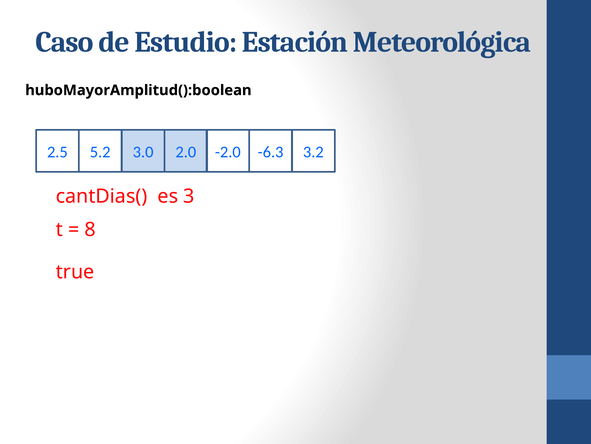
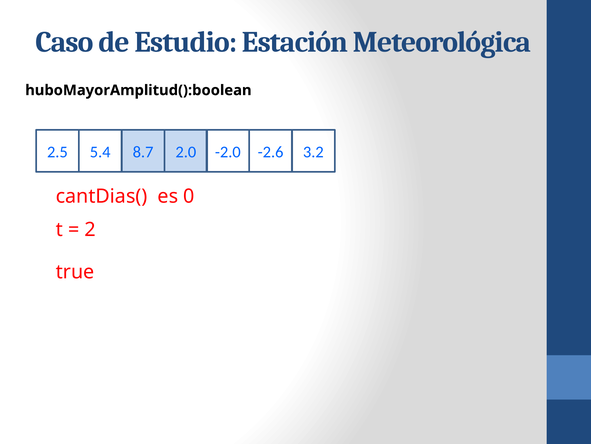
5.2: 5.2 -> 5.4 (100, 152)
3.0: 3.0 -> 8.7 (143, 152)
-6.3: -6.3 -> -2.6 (271, 152)
3: 3 -> 0 (189, 196)
8: 8 -> 2 (90, 229)
